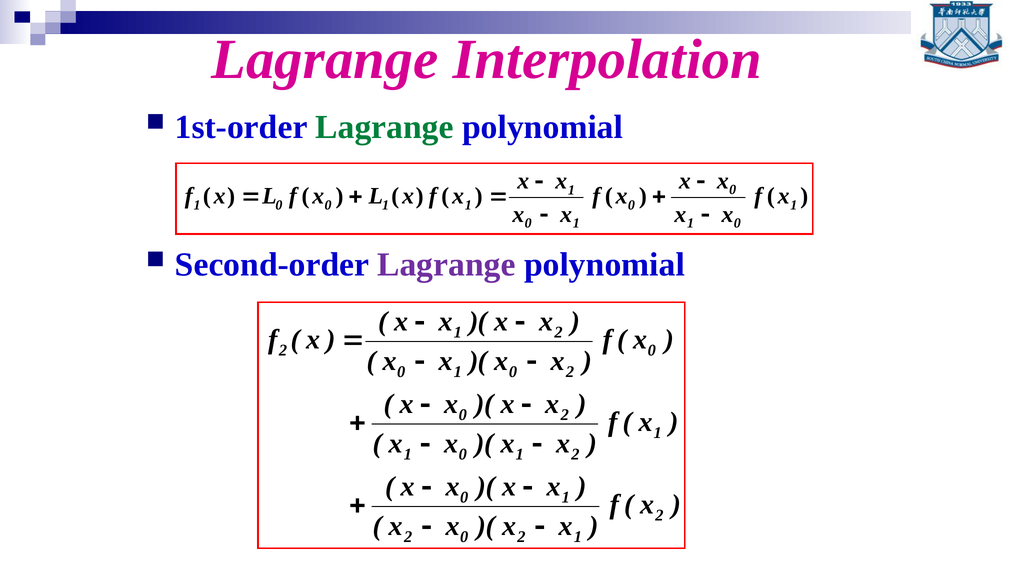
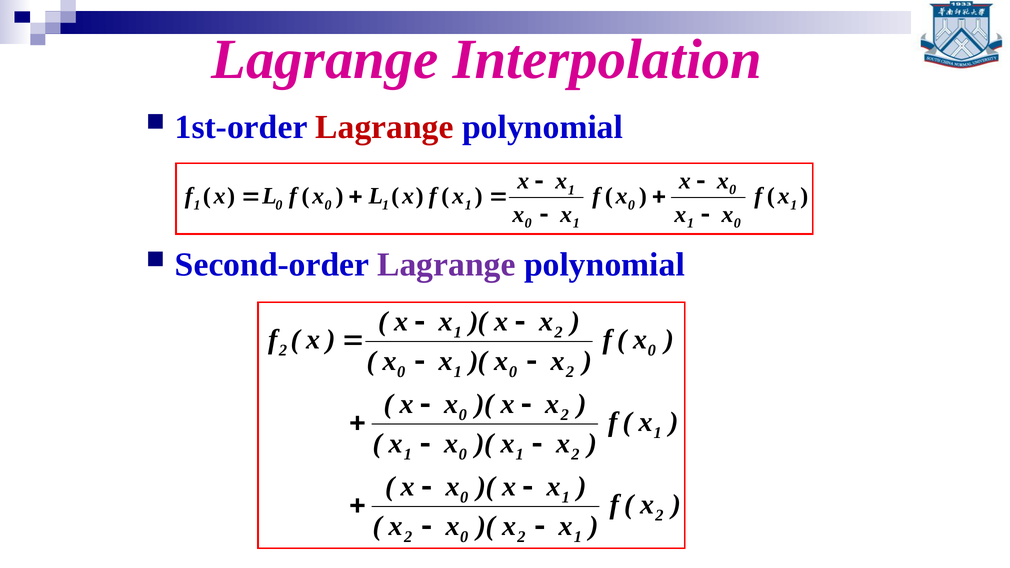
Lagrange colour: green -> red (385, 127)
